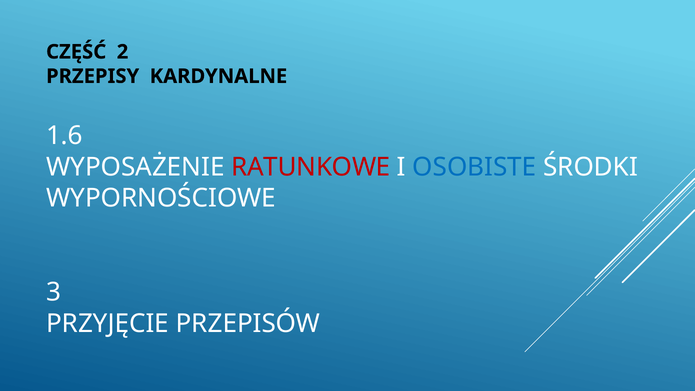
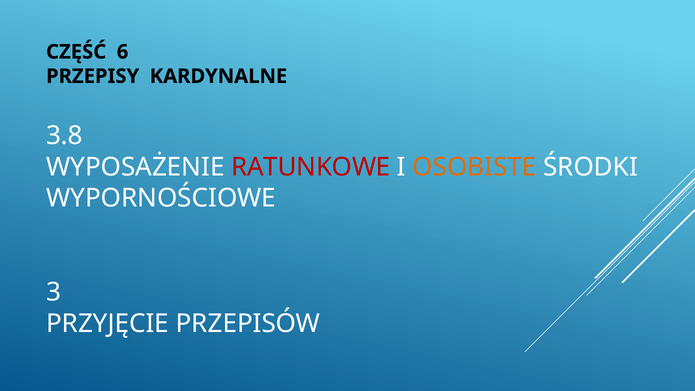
2: 2 -> 6 (123, 52)
1.6: 1.6 -> 3.8 (64, 136)
OSOBISTE colour: blue -> orange (474, 167)
